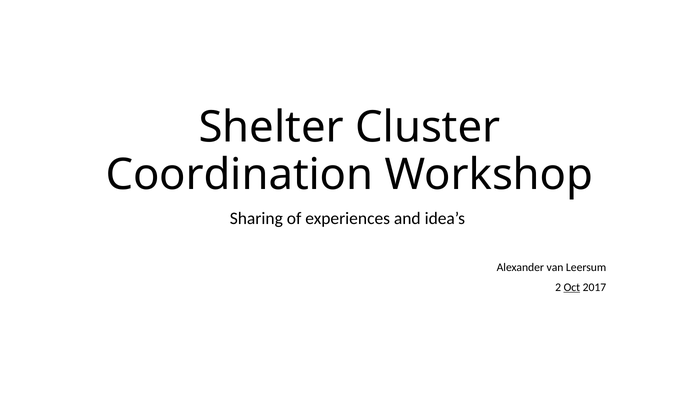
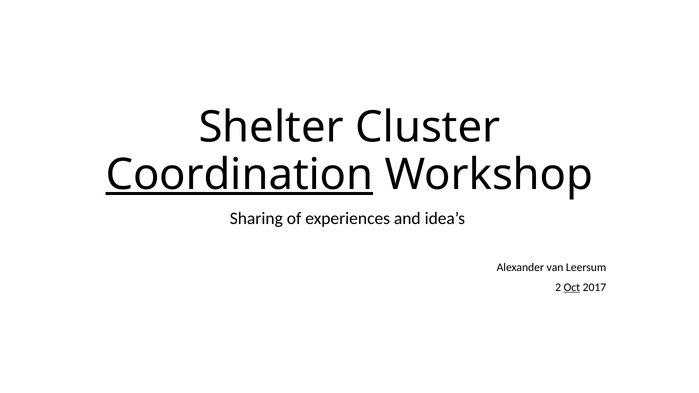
Coordination underline: none -> present (239, 175)
